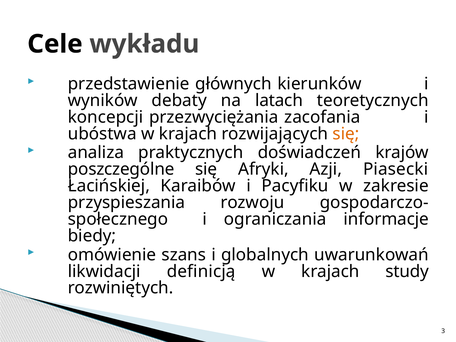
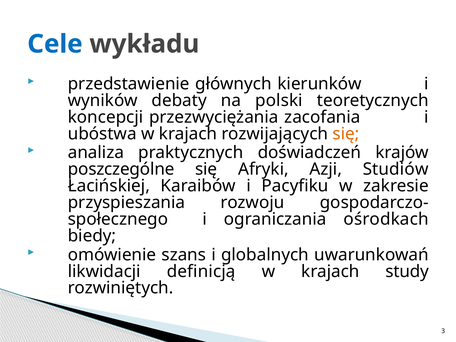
Cele colour: black -> blue (55, 44)
latach: latach -> polski (279, 100)
Piasecki: Piasecki -> Studiów (396, 169)
informacje: informacje -> ośrodkach (386, 219)
